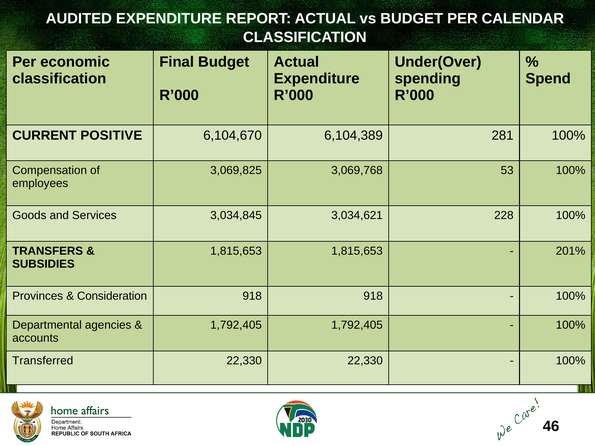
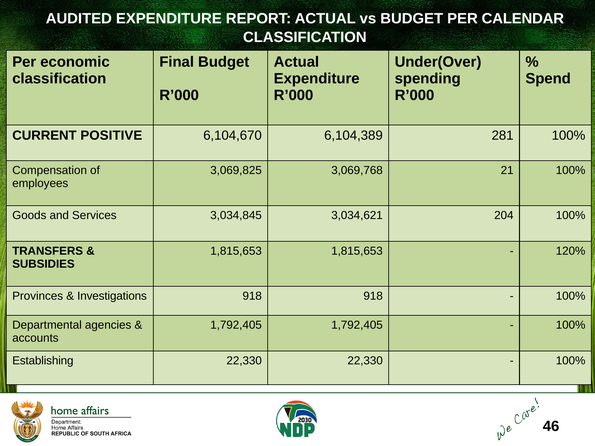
53: 53 -> 21 (507, 170)
228: 228 -> 204 (504, 215)
201%: 201% -> 120% (571, 251)
Consideration: Consideration -> Investigations (112, 296)
Transferred: Transferred -> Establishing (43, 361)
